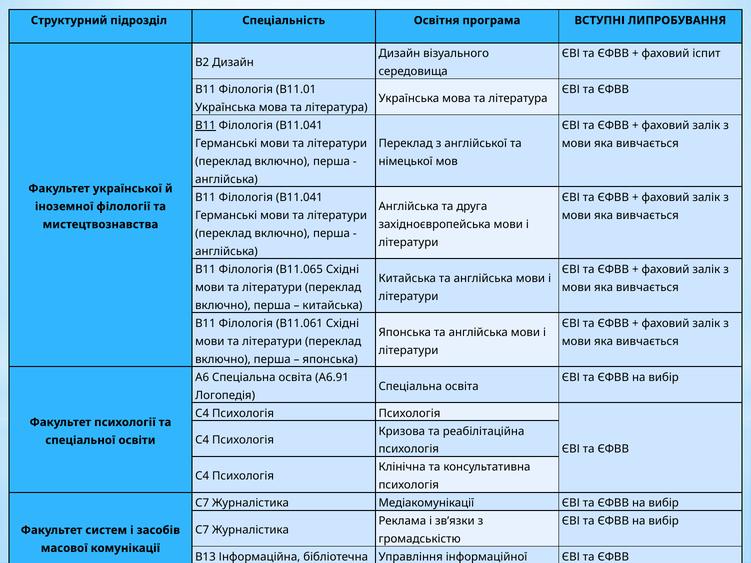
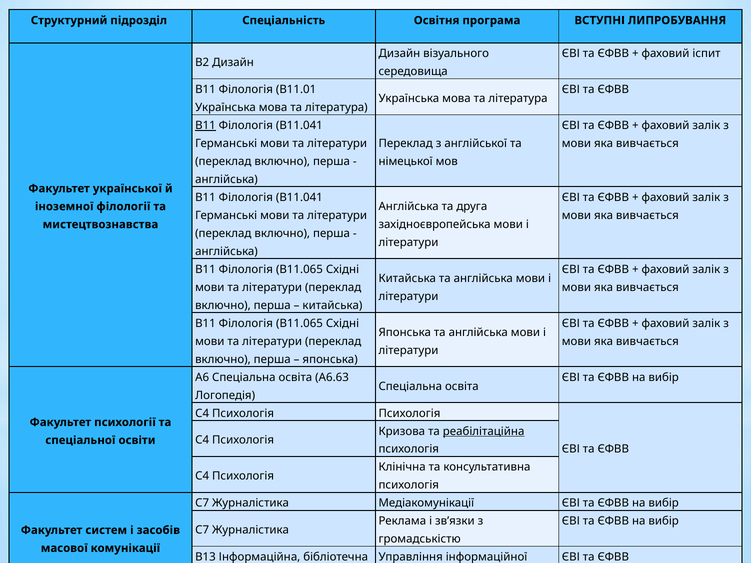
В11.061: В11.061 -> В11.065 (300, 323)
A6.91: A6.91 -> A6.63 (332, 377)
реабілітаційна underline: none -> present (484, 431)
